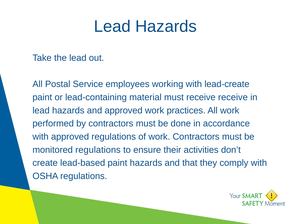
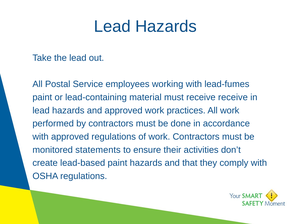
lead-create: lead-create -> lead-fumes (227, 84)
monitored regulations: regulations -> statements (98, 150)
